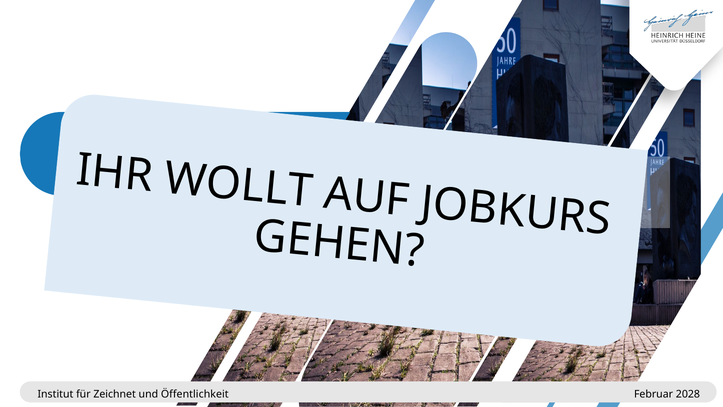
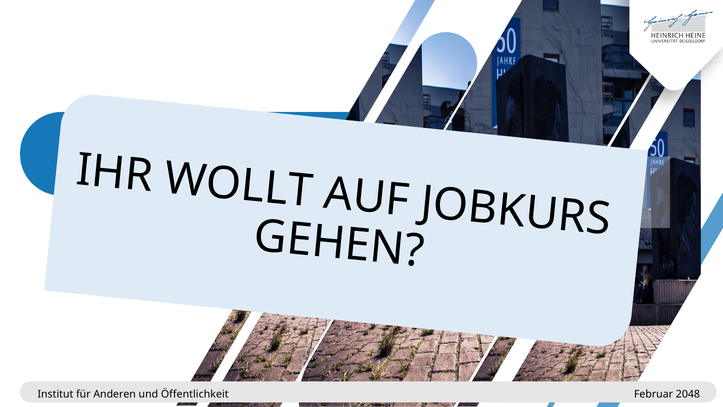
Zeichnet: Zeichnet -> Anderen (115, 394)
2028: 2028 -> 2048 (688, 394)
